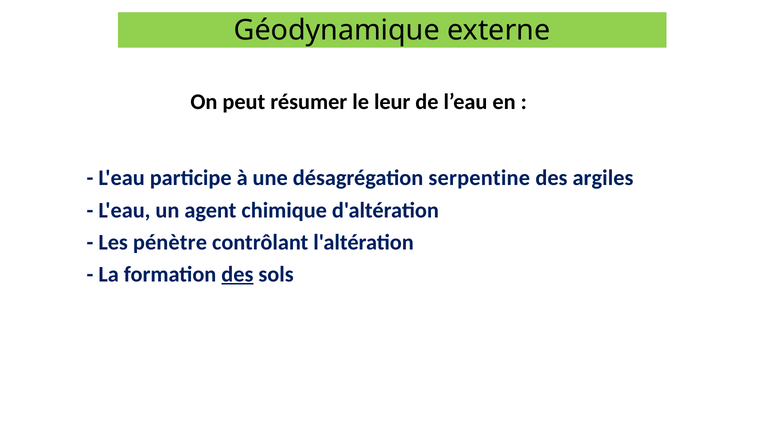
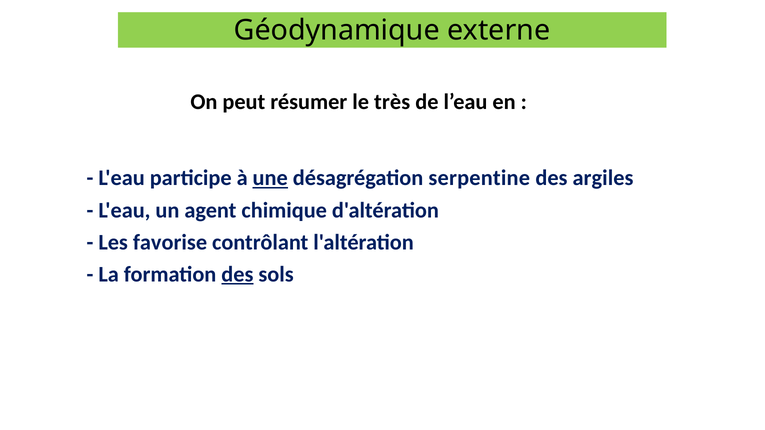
leur: leur -> très (392, 102)
une underline: none -> present (270, 178)
pénètre: pénètre -> favorise (170, 242)
